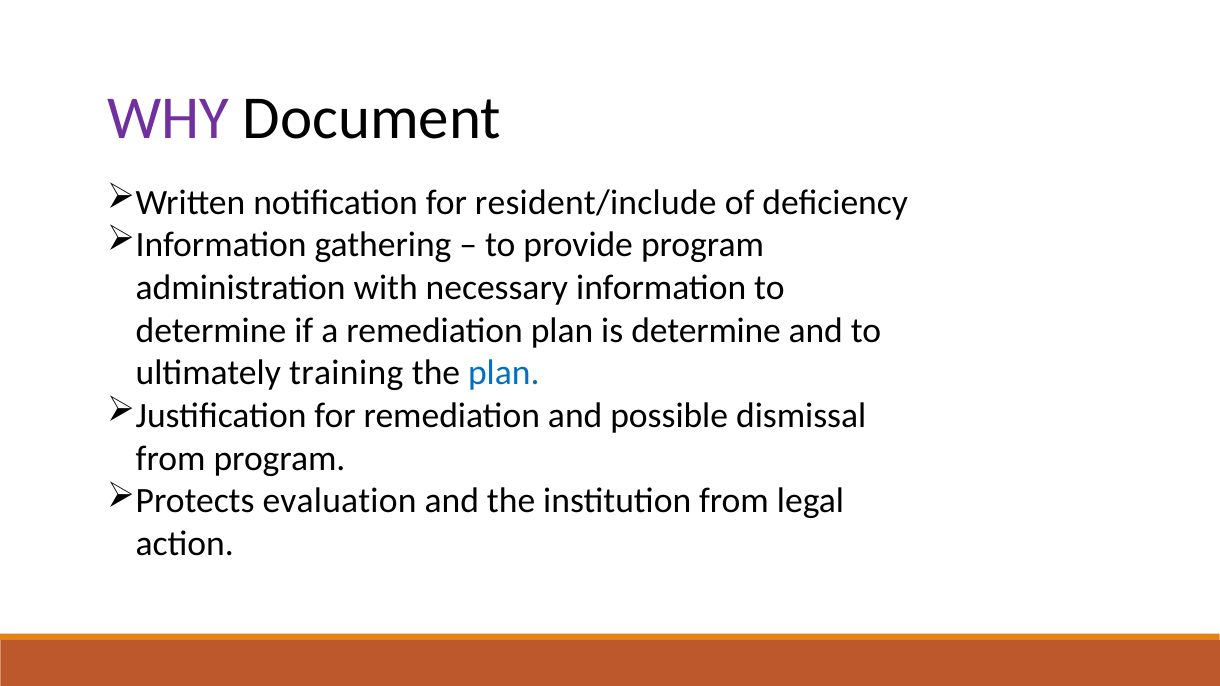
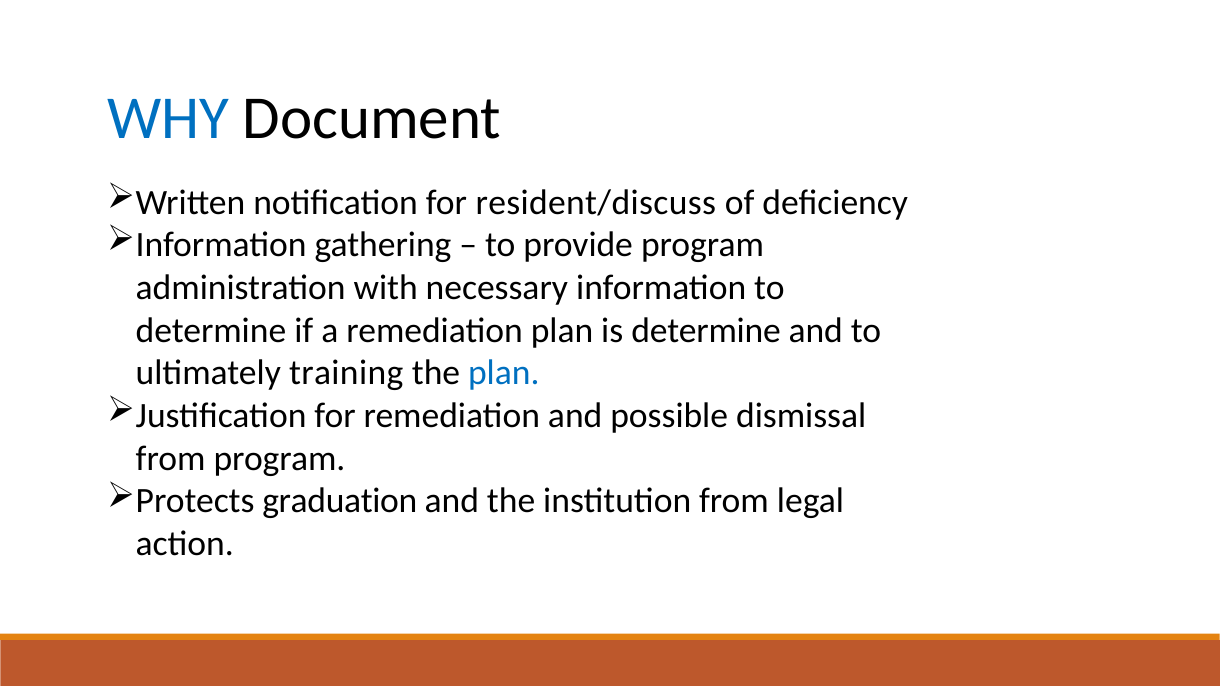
WHY colour: purple -> blue (168, 119)
resident/include: resident/include -> resident/discuss (596, 202)
evaluation: evaluation -> graduation (340, 501)
